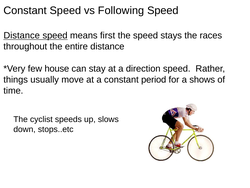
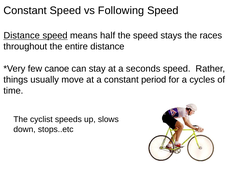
first: first -> half (108, 35)
house: house -> canoe (57, 68)
direction: direction -> seconds (143, 68)
shows: shows -> cycles (202, 79)
